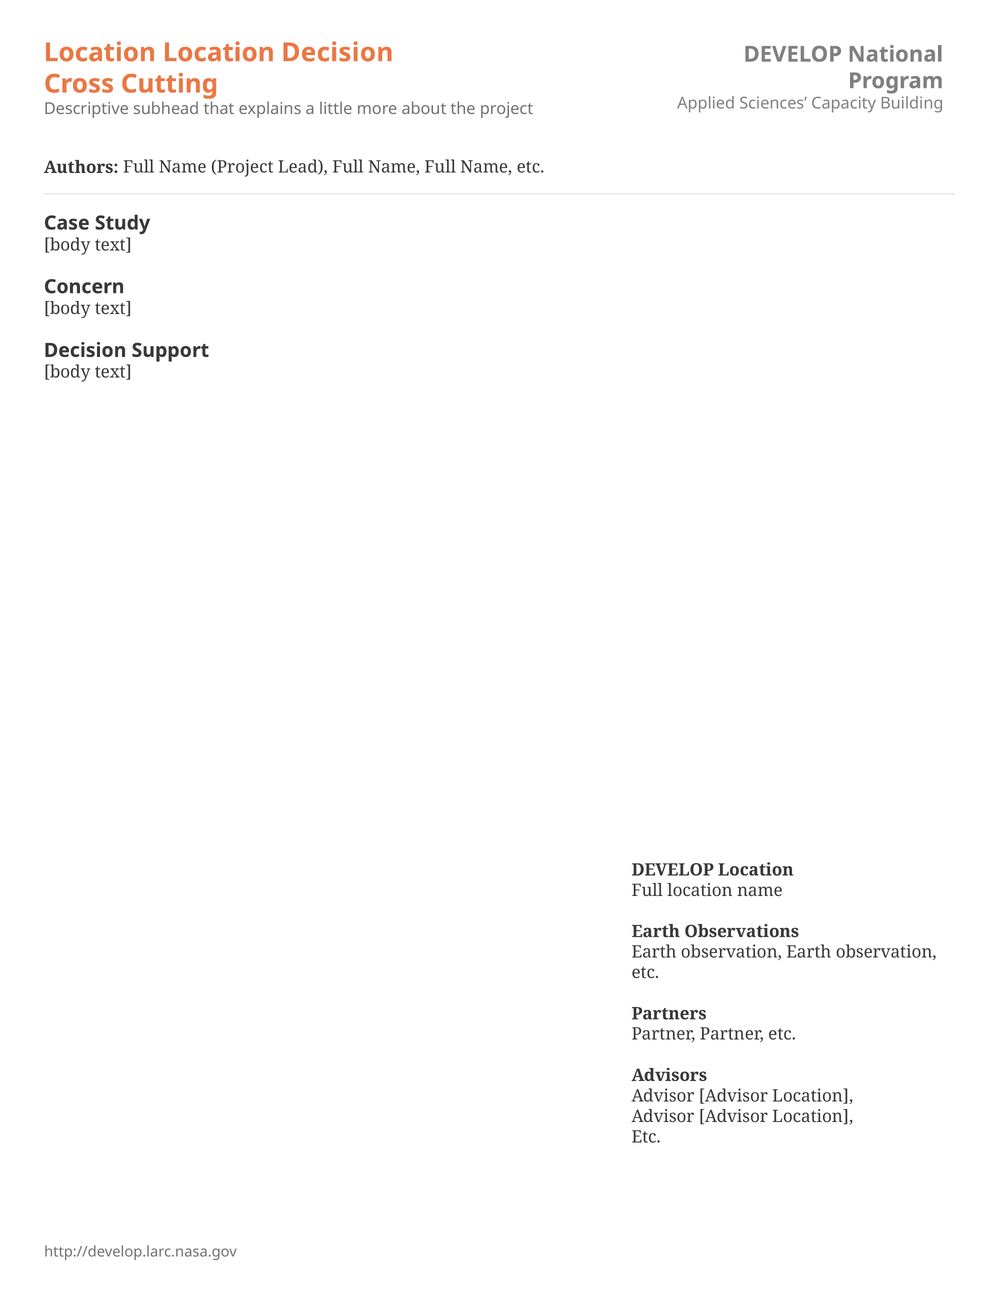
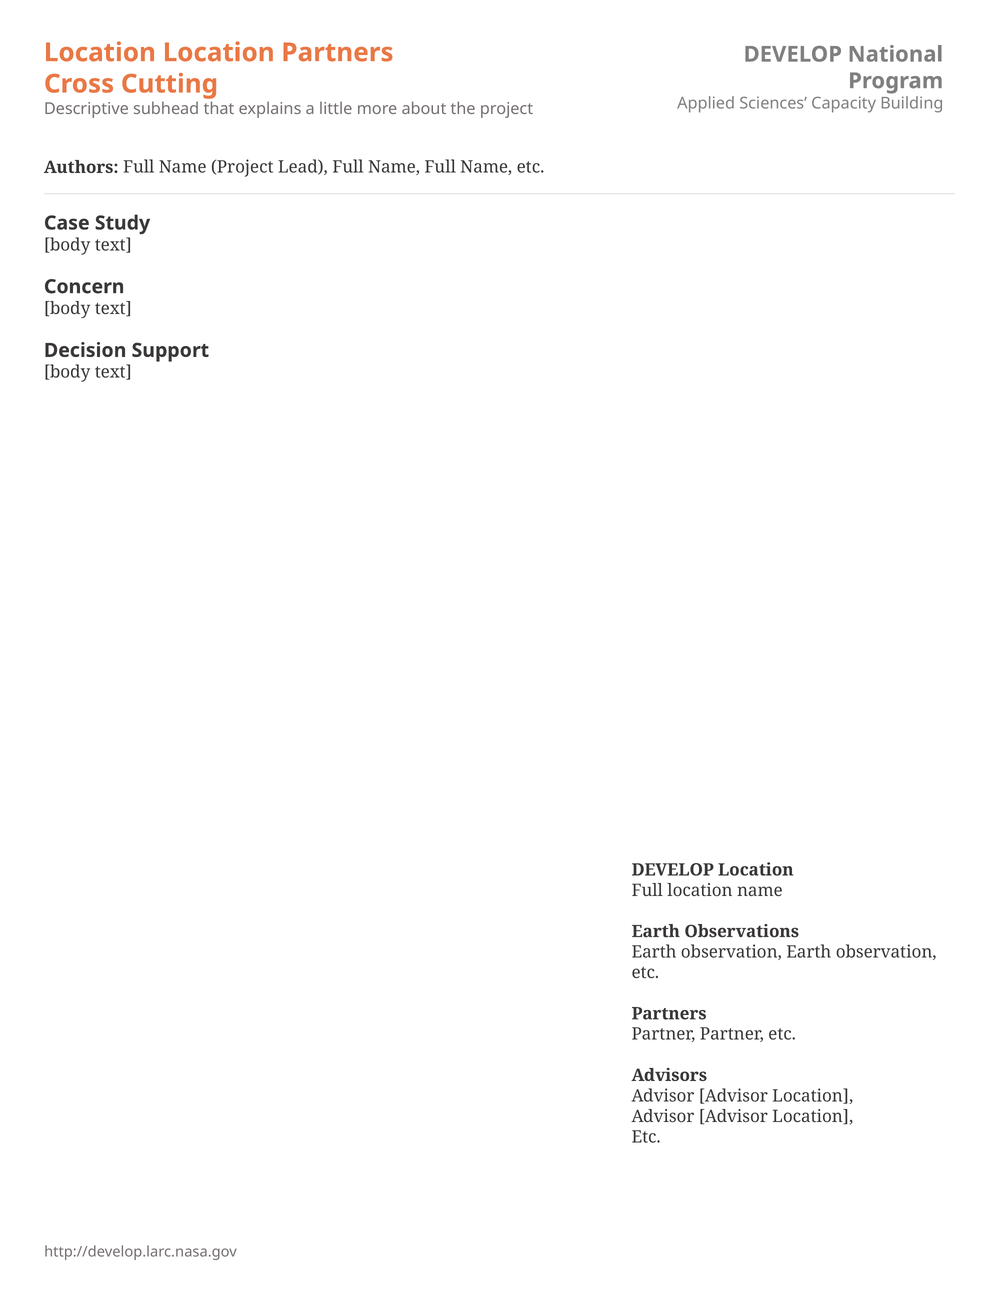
Location Decision: Decision -> Partners (337, 53)
